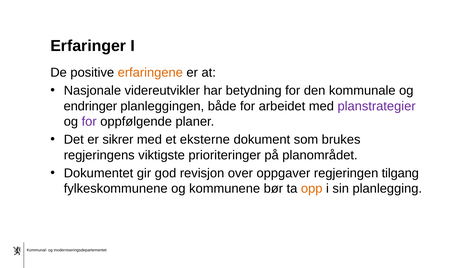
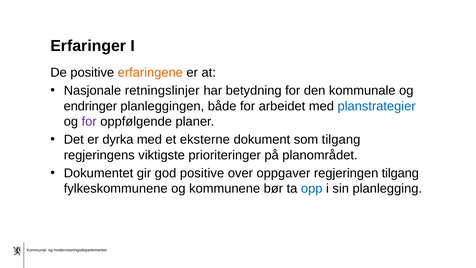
videreutvikler: videreutvikler -> retningslinjer (162, 91)
planstrategier colour: purple -> blue (377, 106)
sikrer: sikrer -> dyrka (118, 140)
som brukes: brukes -> tilgang (341, 140)
god revisjon: revisjon -> positive (202, 173)
opp colour: orange -> blue (312, 189)
